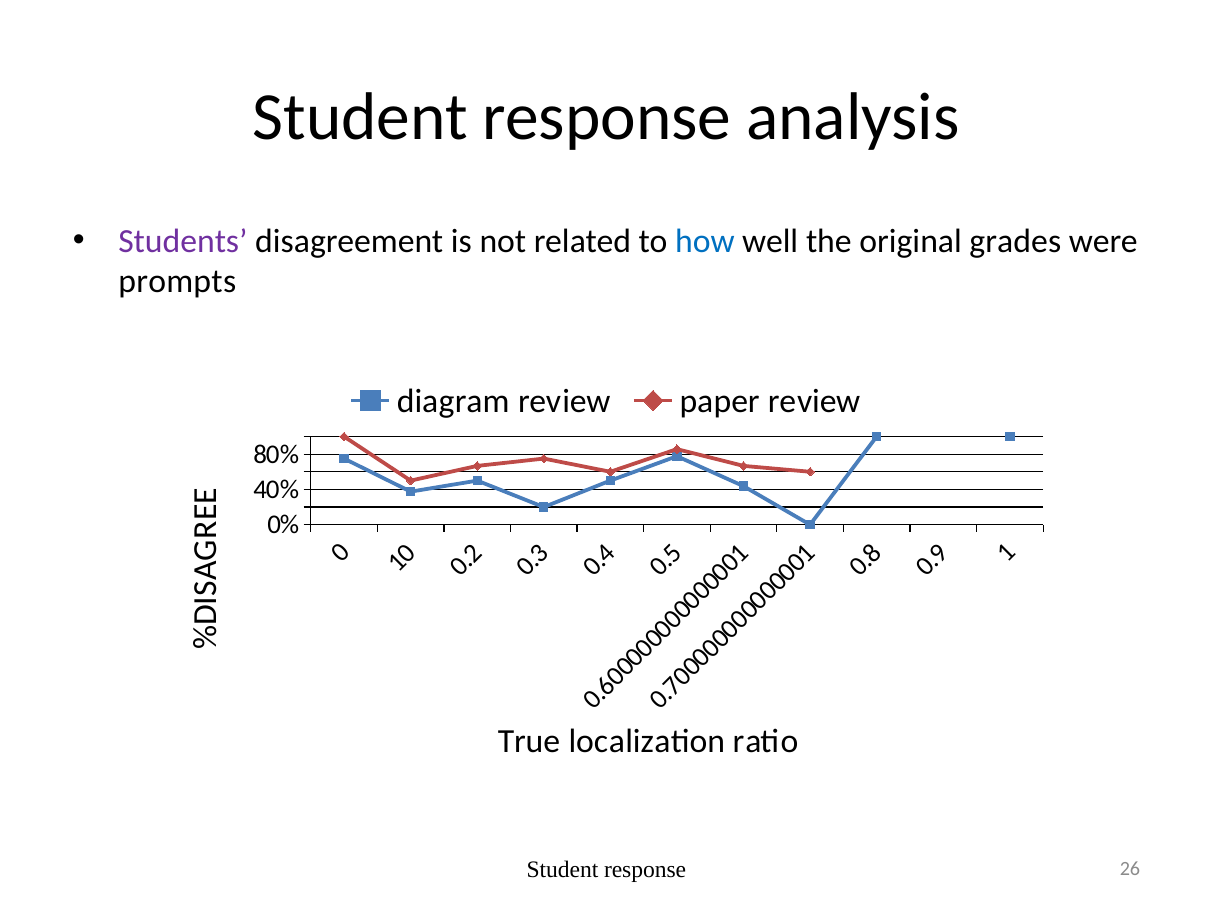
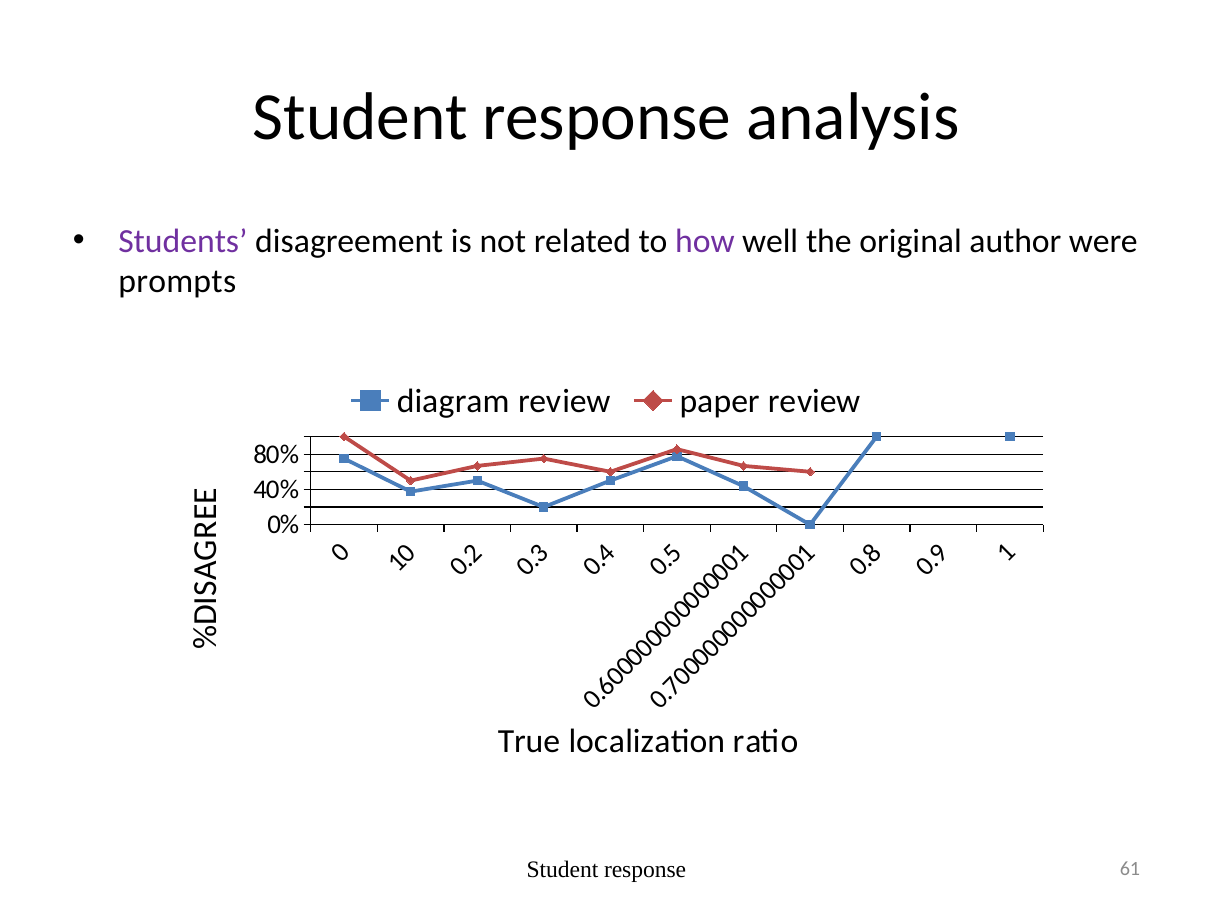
how colour: blue -> purple (705, 241)
grades: grades -> author (1015, 241)
26: 26 -> 61 (1130, 869)
